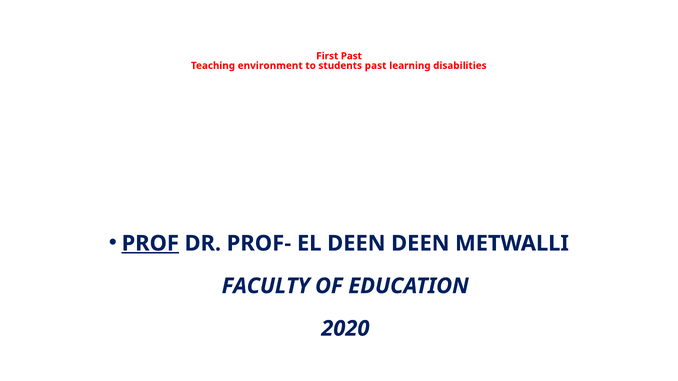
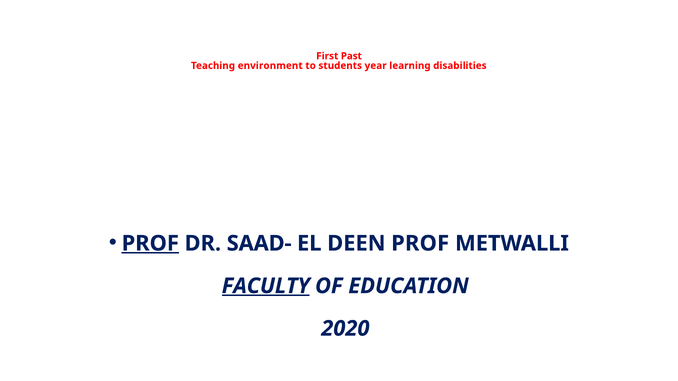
students past: past -> year (376, 66)
PROF-: PROF- -> SAAD- (259, 244)
DEEN DEEN: DEEN -> PROF (420, 244)
FACULTY underline: none -> present (266, 286)
